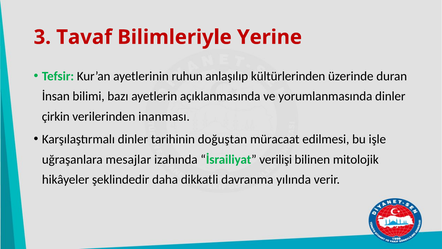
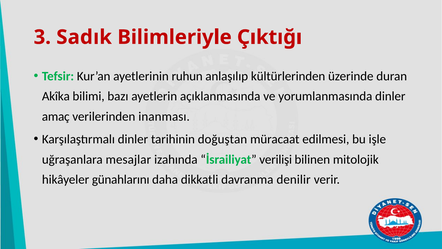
Tavaf: Tavaf -> Sadık (84, 37)
Yerine: Yerine -> Çıktığı (270, 37)
İnsan: İnsan -> Akîka (56, 96)
çirkin: çirkin -> amaç (56, 116)
şeklindedir: şeklindedir -> günahlarını (121, 179)
yılında: yılında -> denilir (294, 179)
